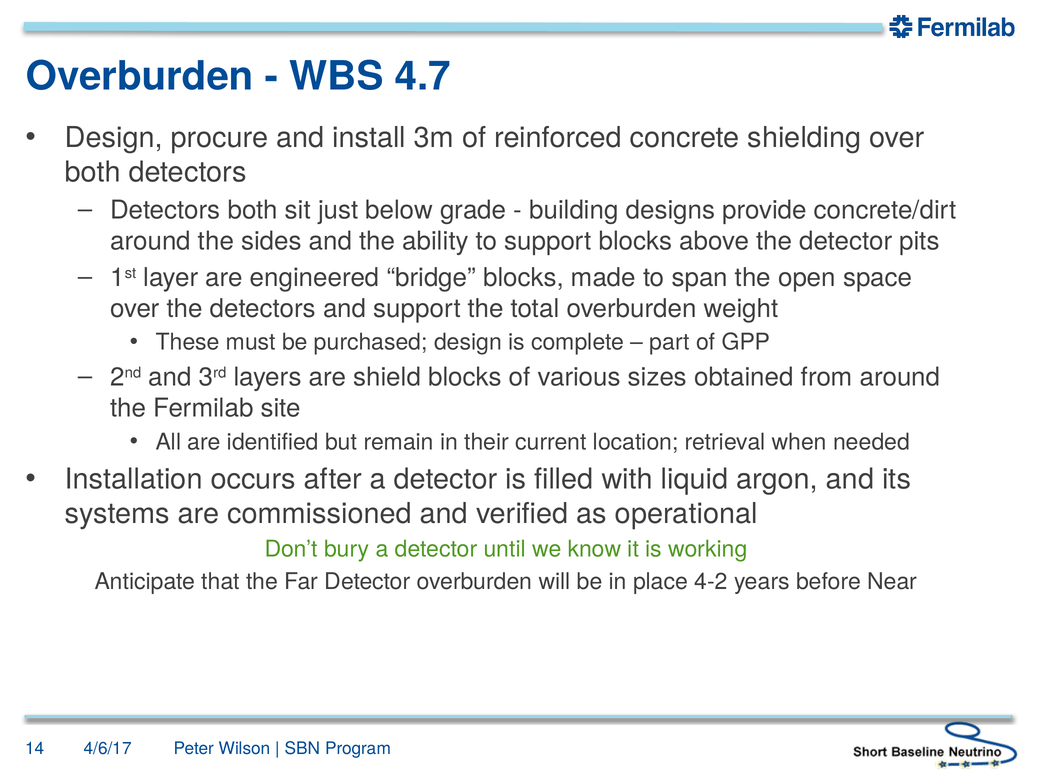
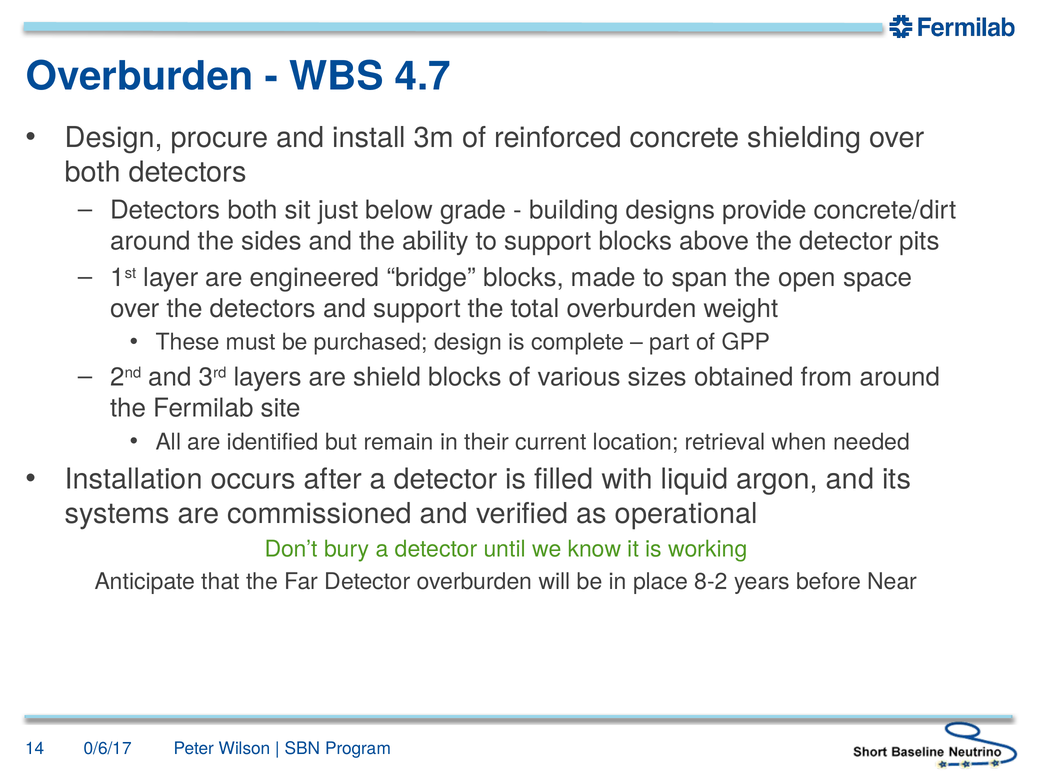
4-2: 4-2 -> 8-2 (711, 582)
4/6/17: 4/6/17 -> 0/6/17 (108, 749)
